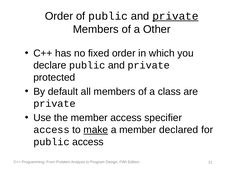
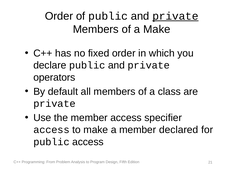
a Other: Other -> Make (157, 29)
protected: protected -> operators (54, 77)
make underline: present -> none (96, 129)
